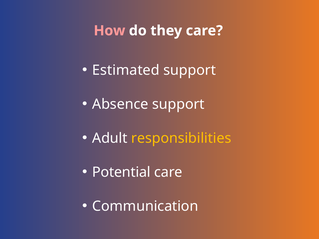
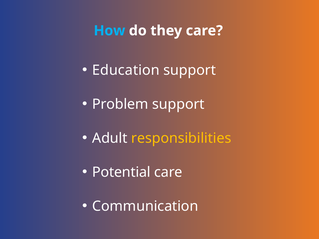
How colour: pink -> light blue (109, 31)
Estimated: Estimated -> Education (126, 70)
Absence: Absence -> Problem (120, 104)
